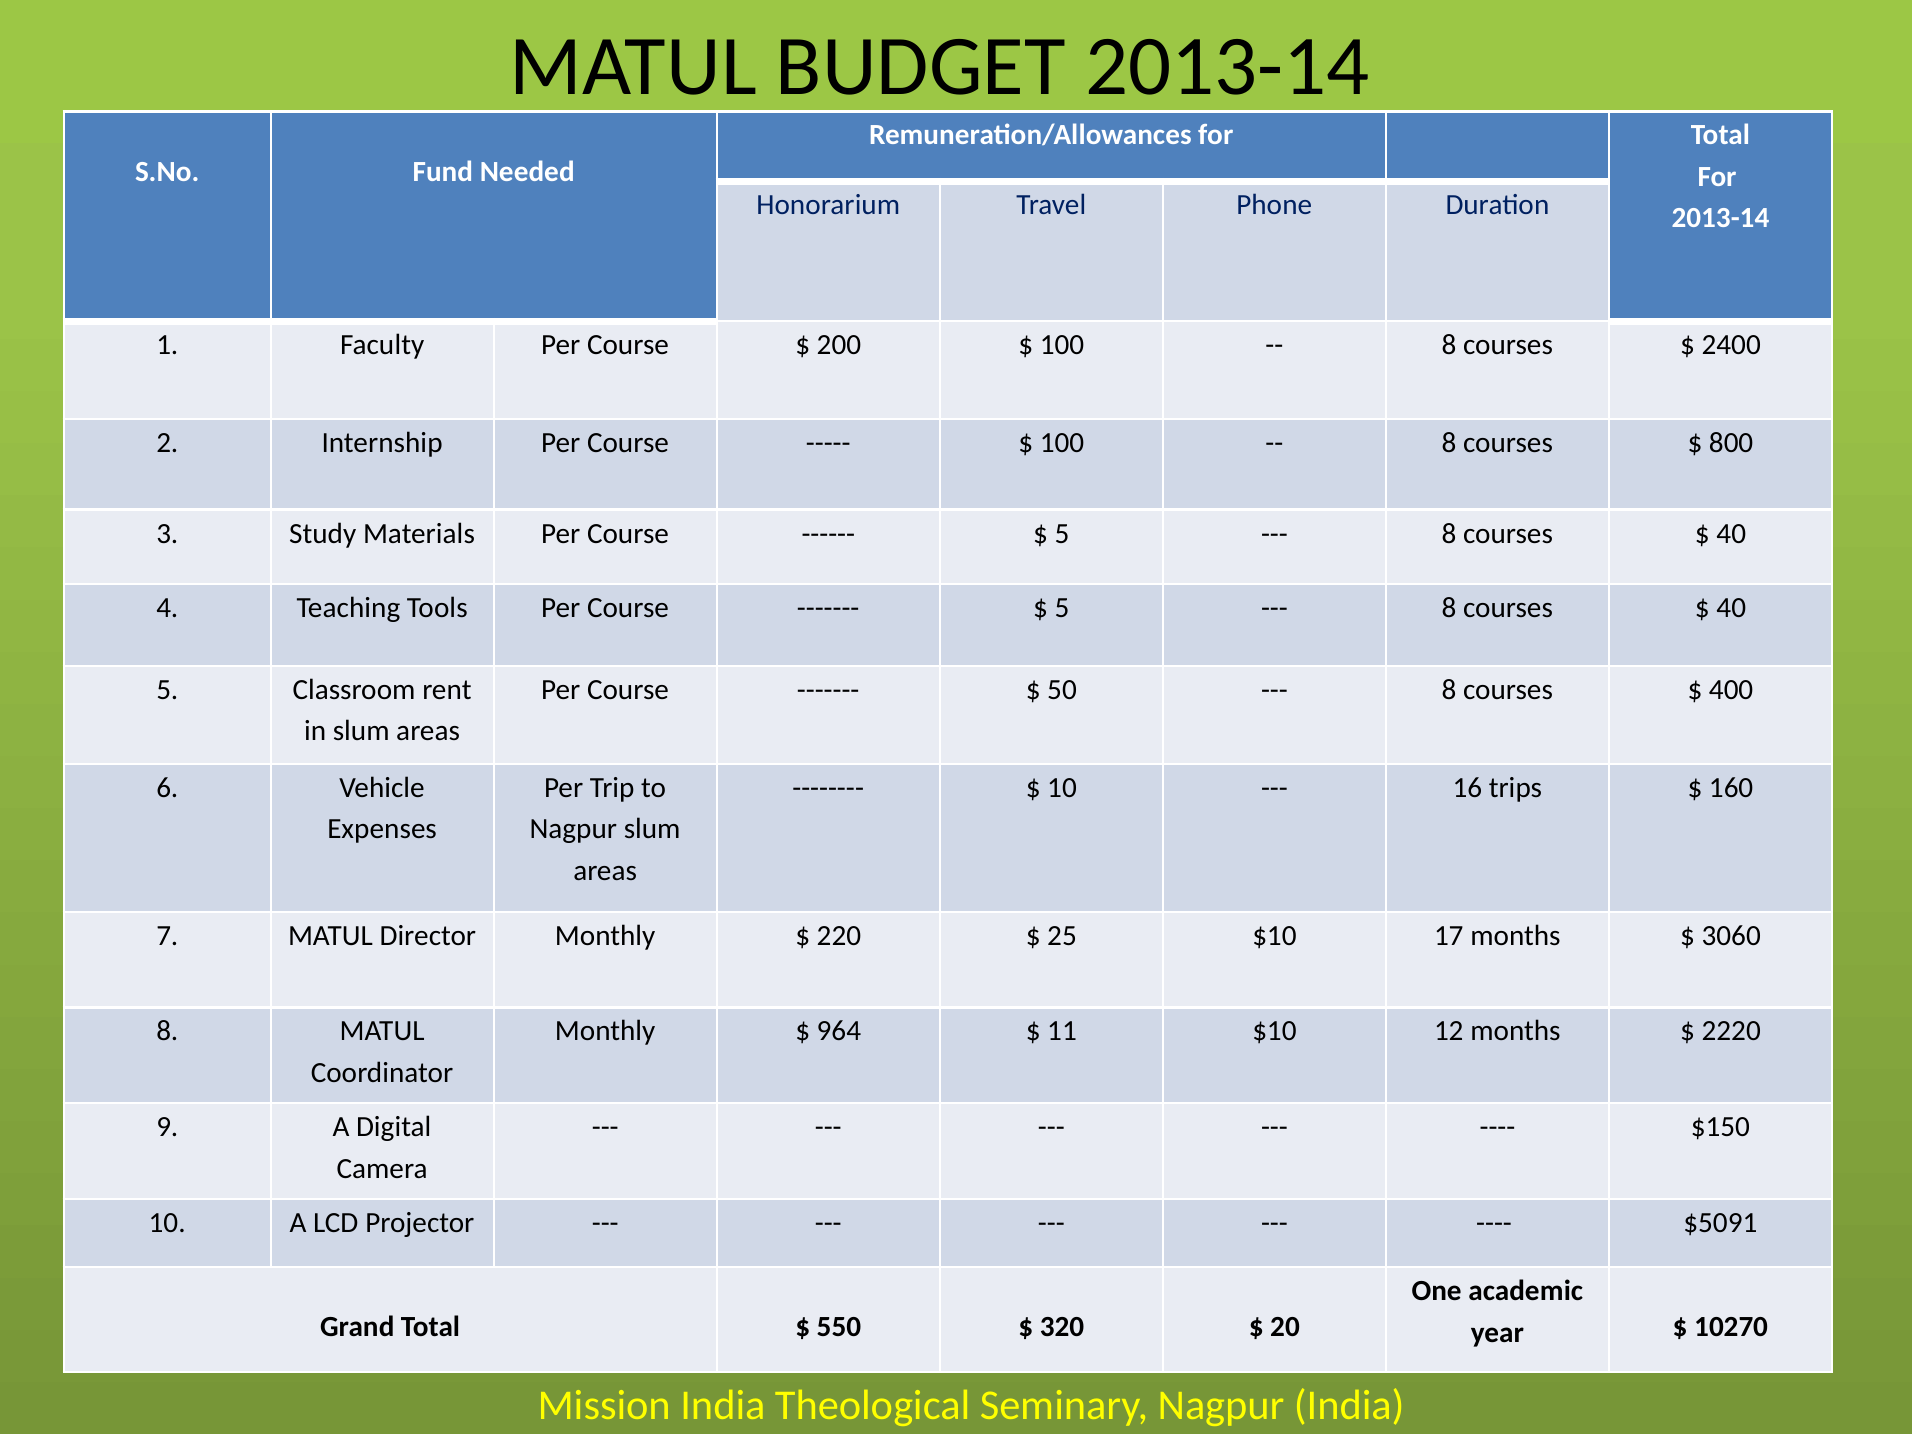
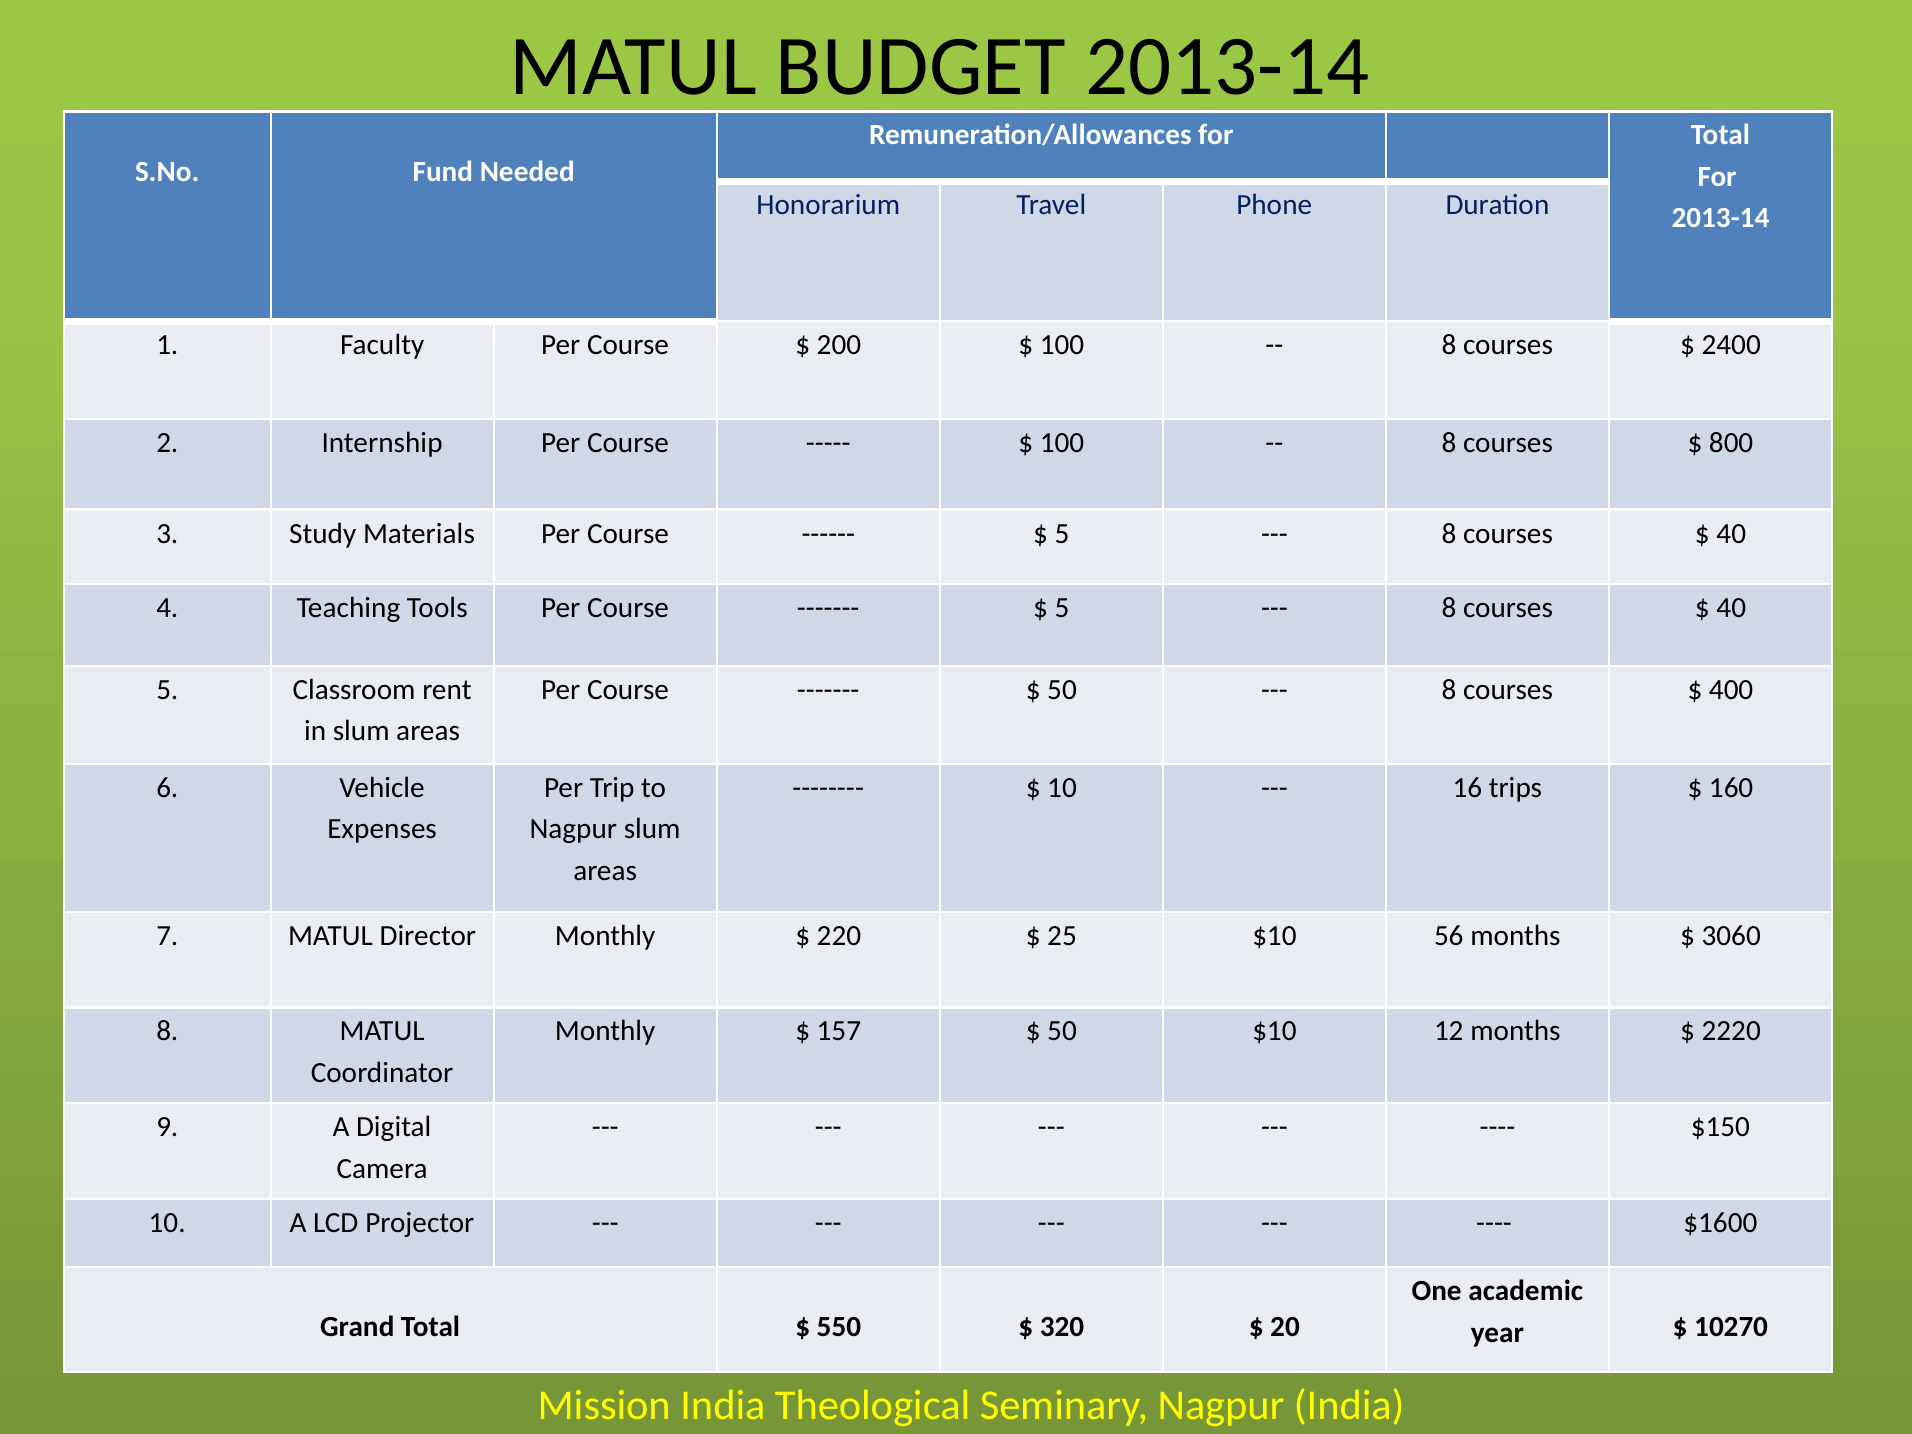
17: 17 -> 56 (1449, 935)
964: 964 -> 157 (839, 1031)
11: 11 -> 50 (1062, 1031)
$5091: $5091 -> $1600 (1720, 1223)
